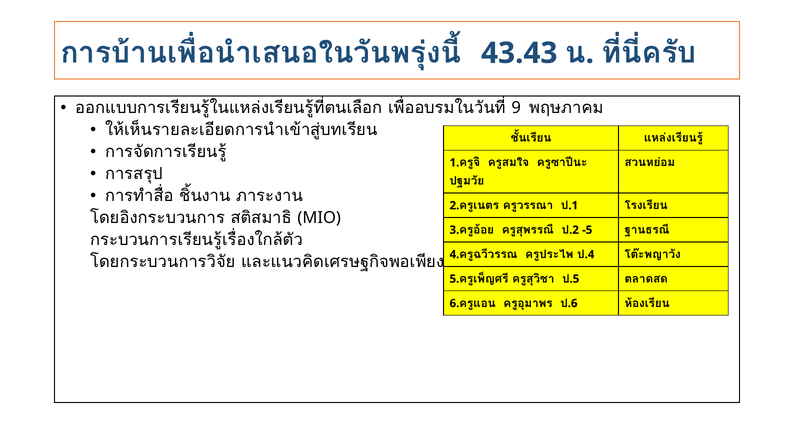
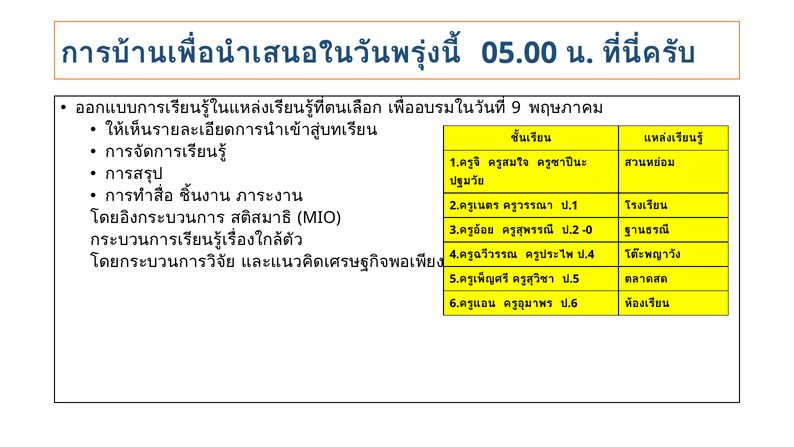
43.43: 43.43 -> 05.00 (519, 53)
-5: -5 -> -0 (587, 230)
